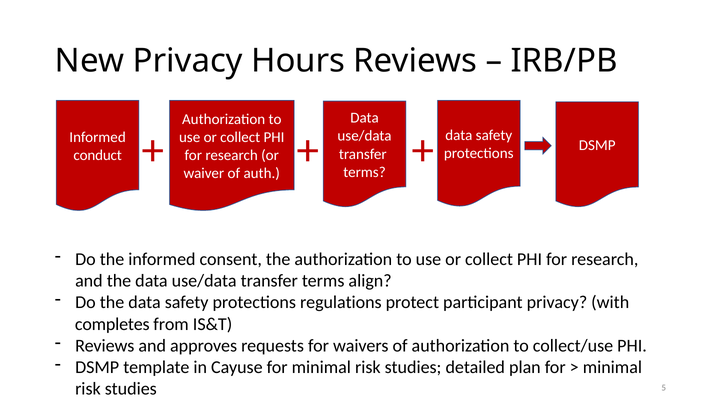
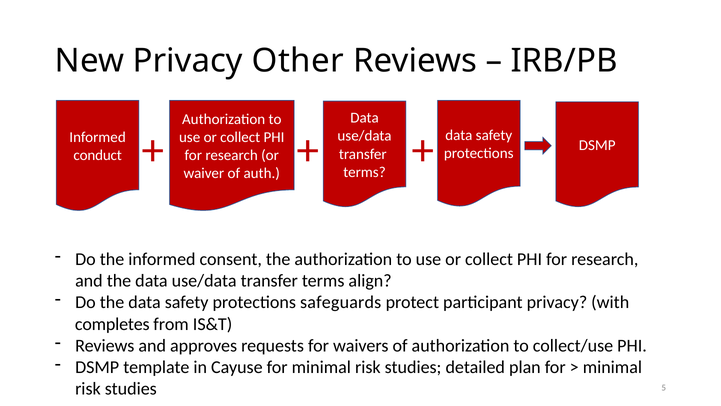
Hours: Hours -> Other (298, 61)
regulations: regulations -> safeguards (341, 302)
